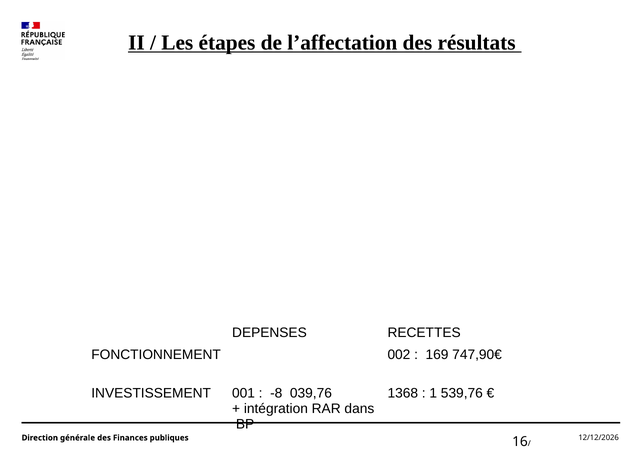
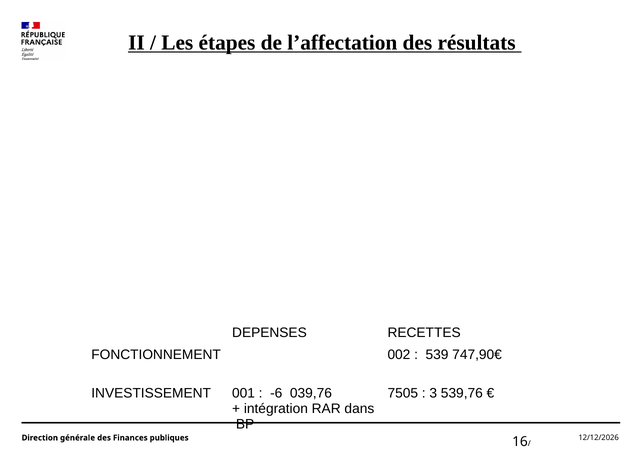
169: 169 -> 539 (437, 355)
-8: -8 -> -6 (276, 393)
1368: 1368 -> 7505 (403, 393)
1: 1 -> 3 (433, 393)
